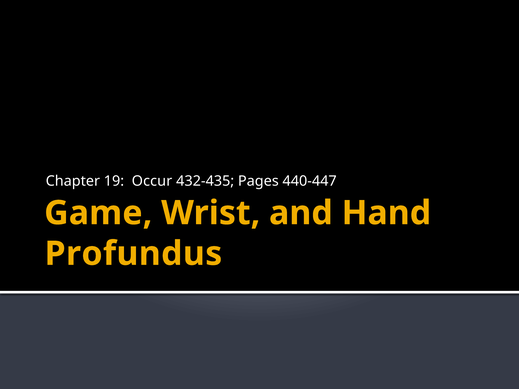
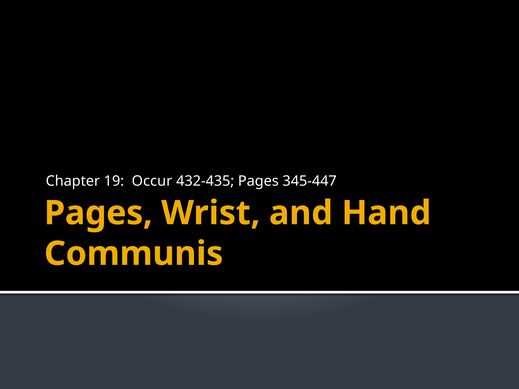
440-447: 440-447 -> 345-447 (310, 181)
Game: Game -> Pages (98, 213)
Profundus: Profundus -> Communis (134, 254)
